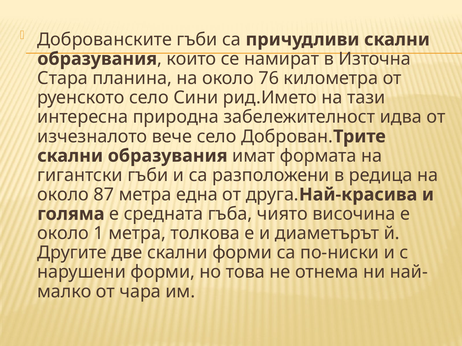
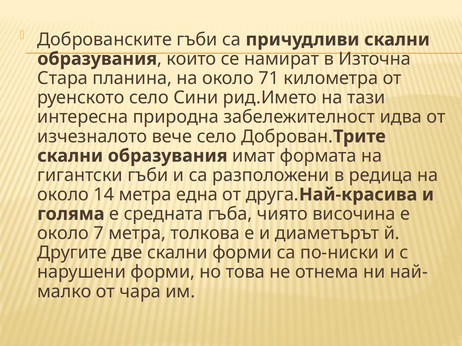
76: 76 -> 71 (269, 78)
87: 87 -> 14 (104, 195)
1: 1 -> 7 (99, 234)
